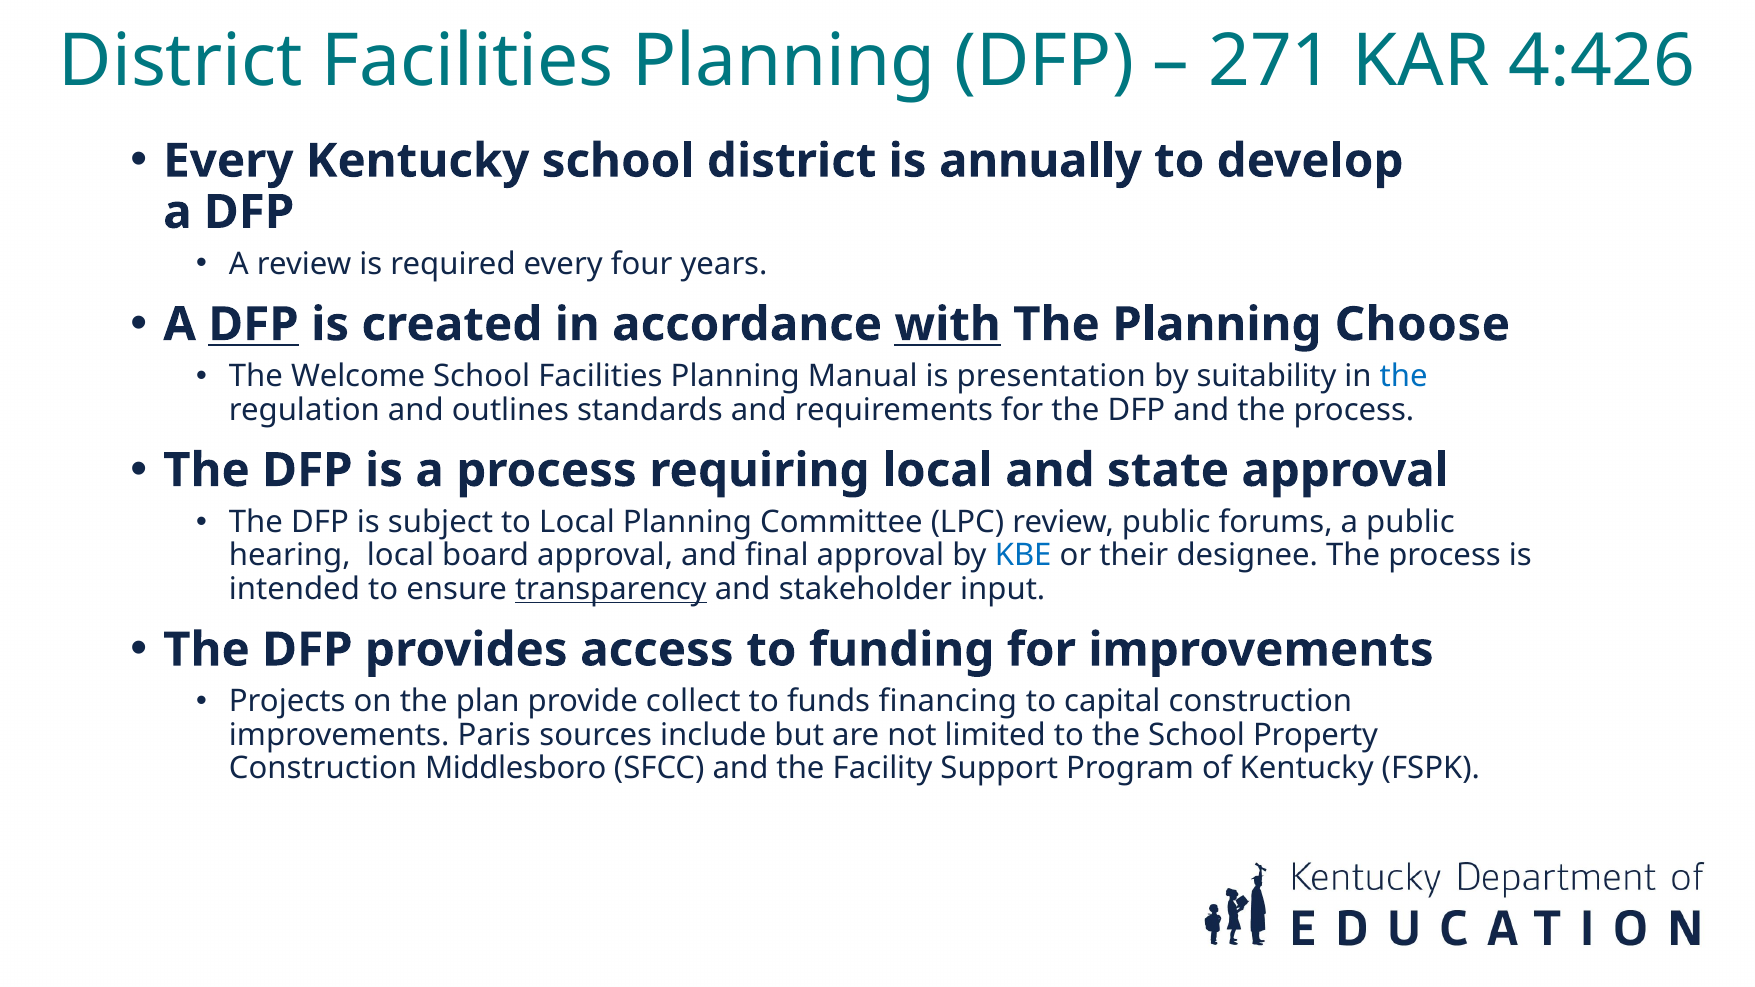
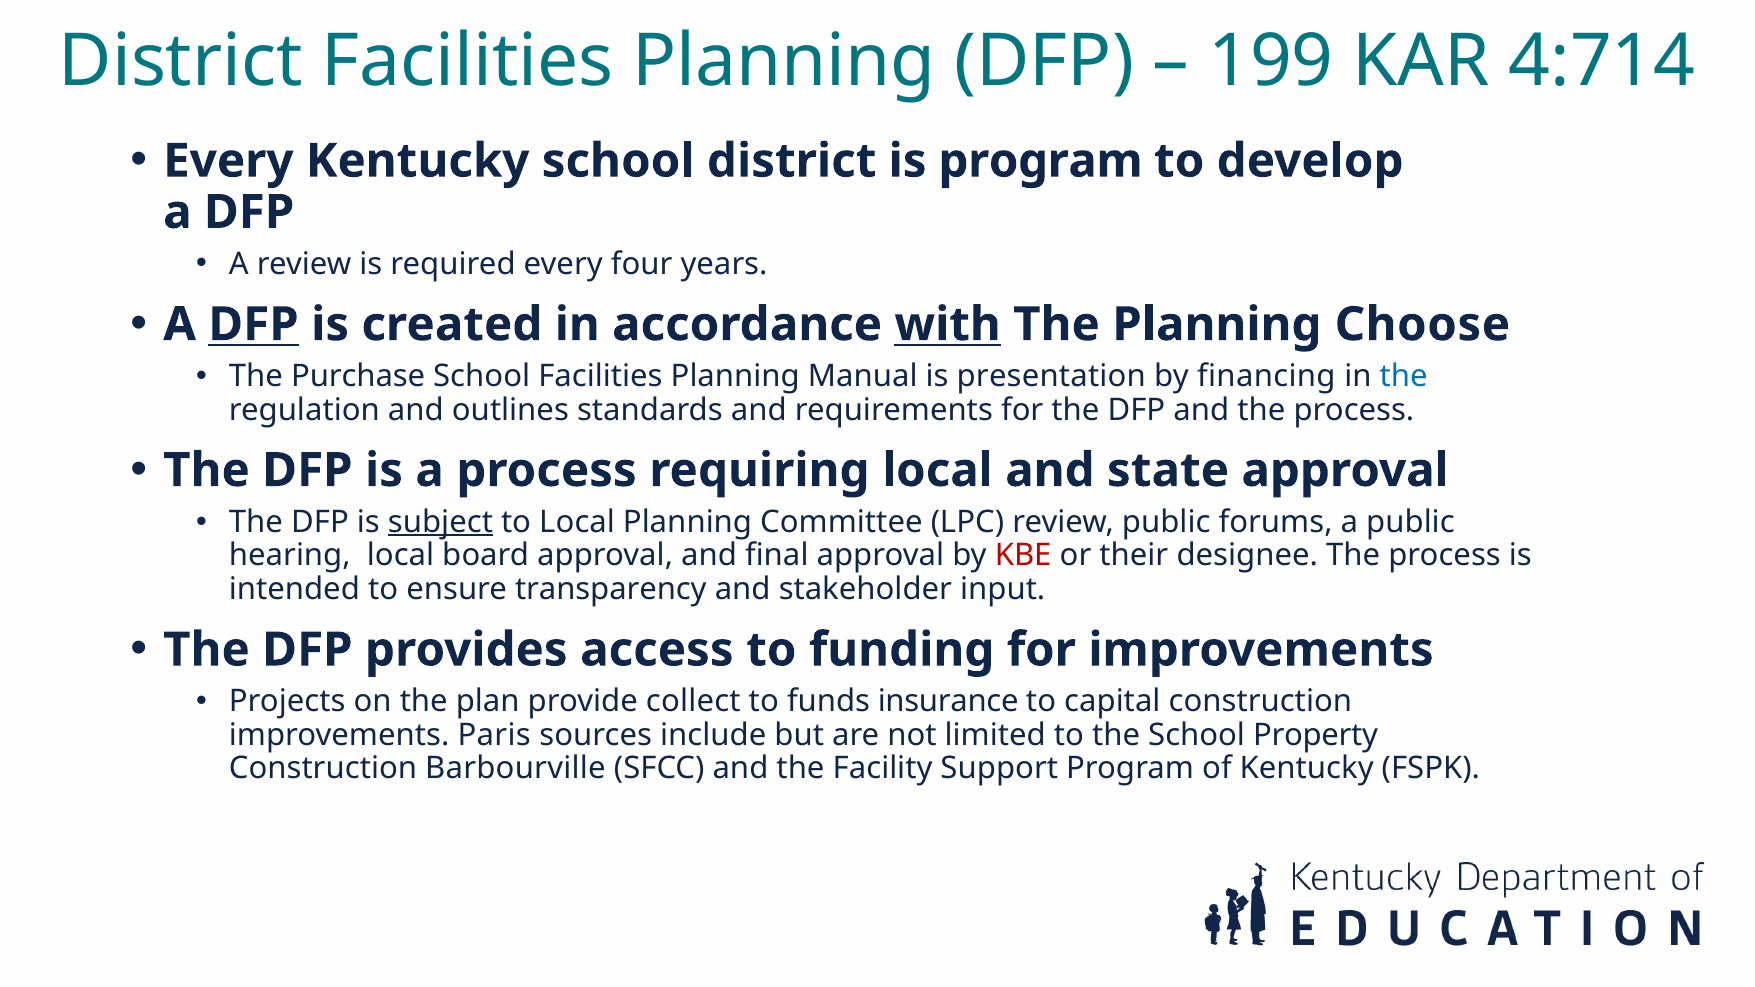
271: 271 -> 199 (1271, 61)
4:426: 4:426 -> 4:714 (1602, 61)
is annually: annually -> program (1041, 161)
Welcome: Welcome -> Purchase (358, 376)
suitability: suitability -> financing (1266, 376)
subject underline: none -> present (440, 522)
KBE colour: blue -> red (1023, 556)
transparency underline: present -> none (611, 589)
financing: financing -> insurance (948, 702)
Middlesboro: Middlesboro -> Barbourville (515, 769)
